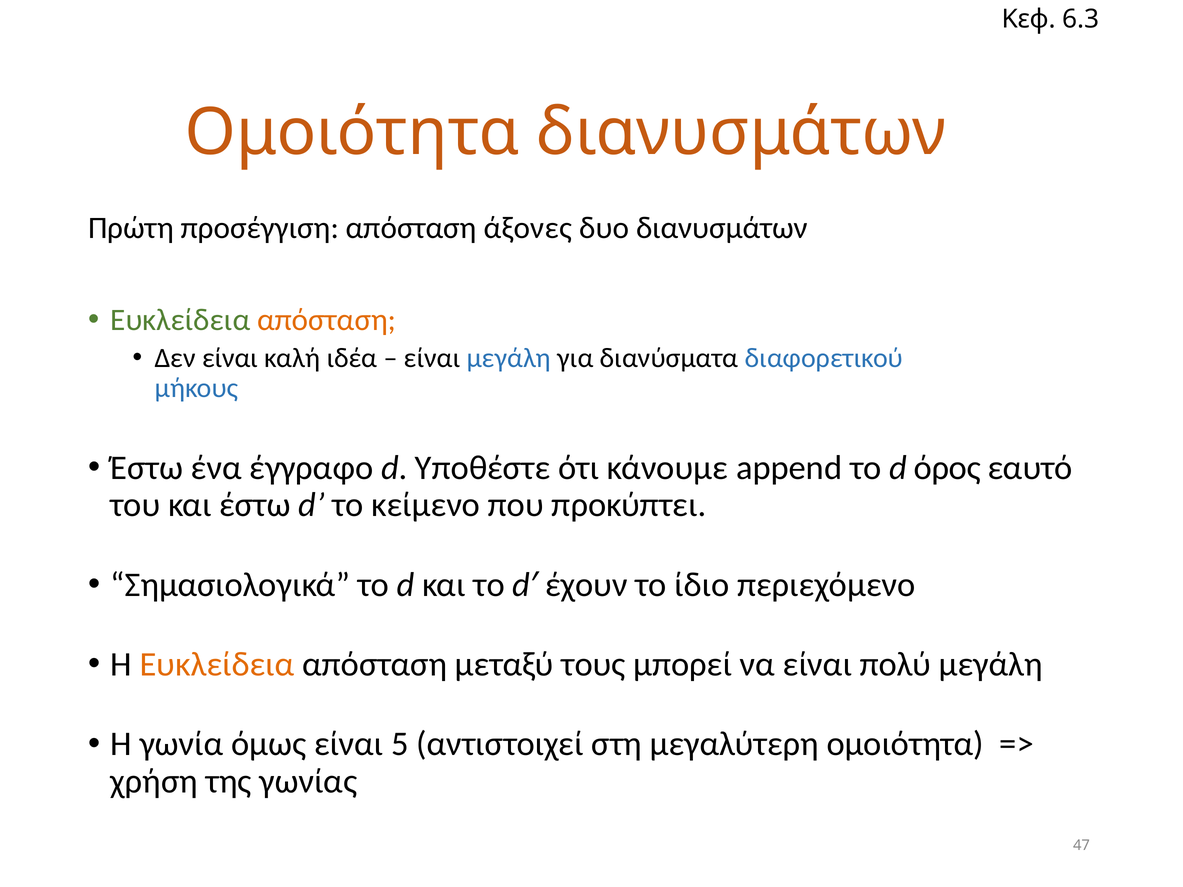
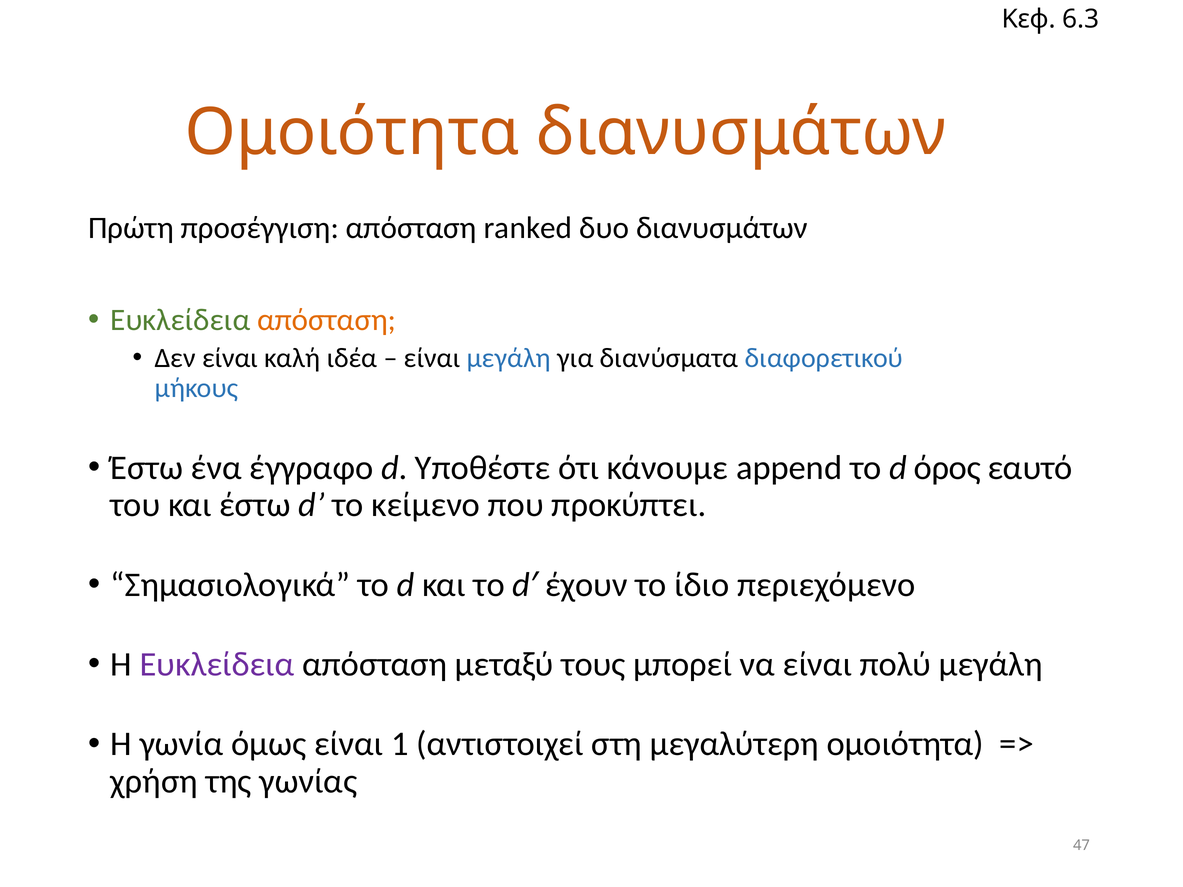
άξονες: άξονες -> ranked (528, 228)
Ευκλείδεια colour: orange -> purple (217, 665)
5: 5 -> 1 (400, 744)
